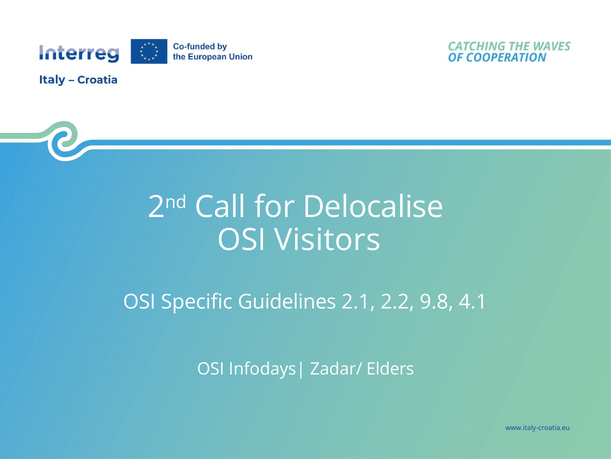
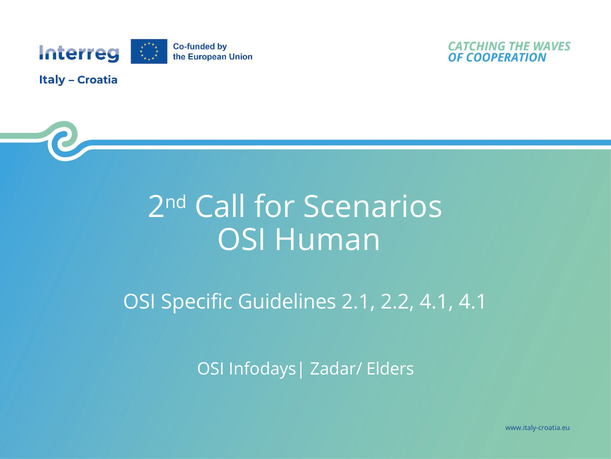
Delocalise: Delocalise -> Scenarios (373, 207)
Visitors: Visitors -> Human (328, 240)
2.2 9.8: 9.8 -> 4.1 (437, 301)
